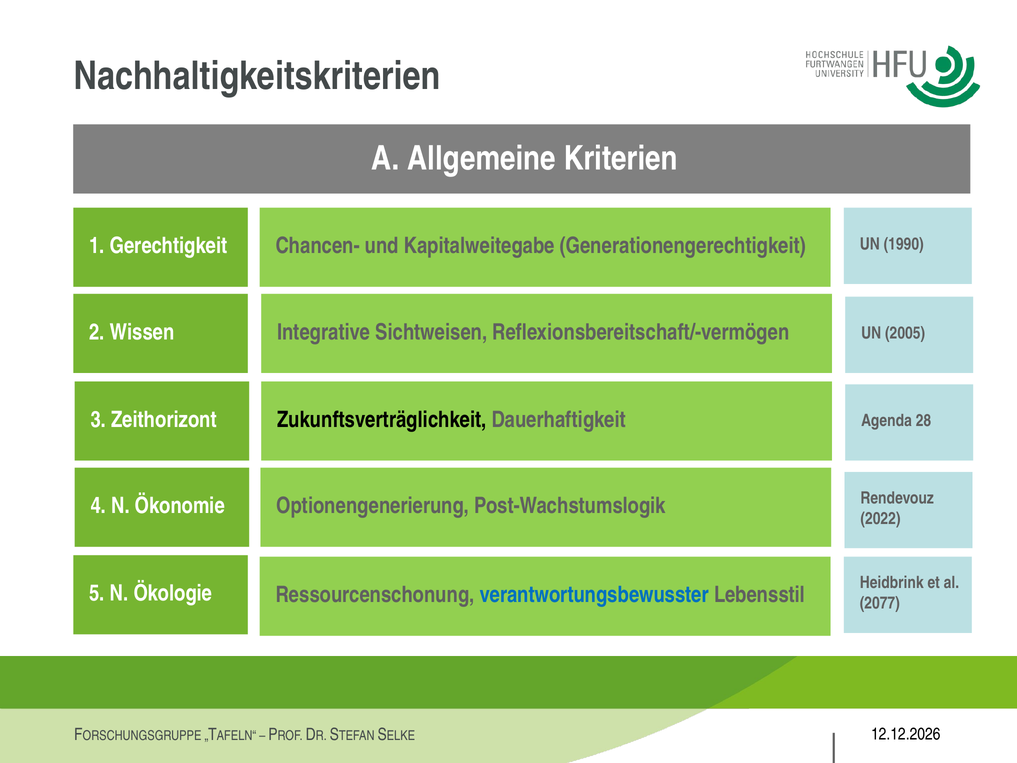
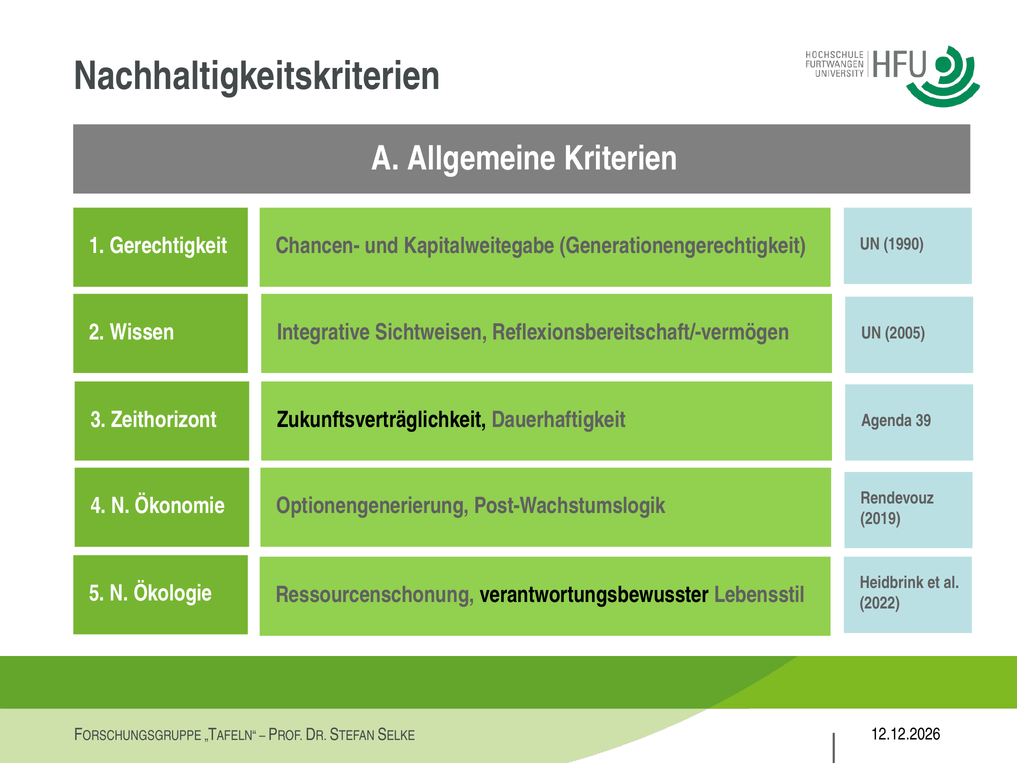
28: 28 -> 39 (923, 421)
2022: 2022 -> 2019 (880, 518)
verantwortungsbewusster colour: blue -> black (594, 595)
2077: 2077 -> 2022 (880, 603)
